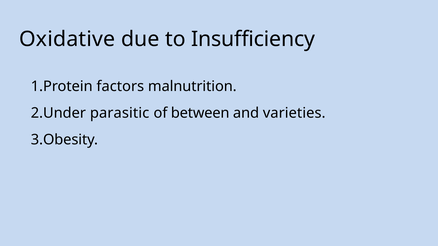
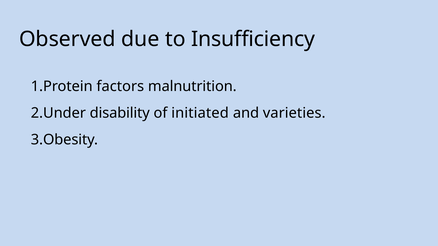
Oxidative: Oxidative -> Observed (67, 39)
parasitic: parasitic -> disability (120, 113)
between: between -> initiated (200, 113)
